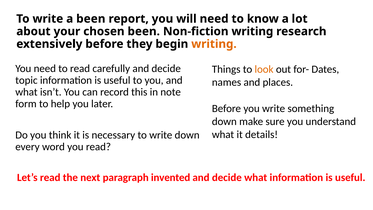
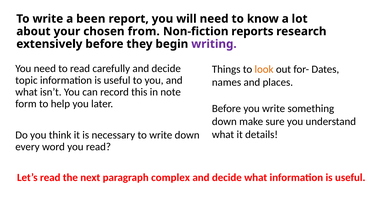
chosen been: been -> from (144, 31)
Non-fiction writing: writing -> reports (252, 31)
writing colour: orange -> purple (214, 44)
invented: invented -> complex (171, 177)
